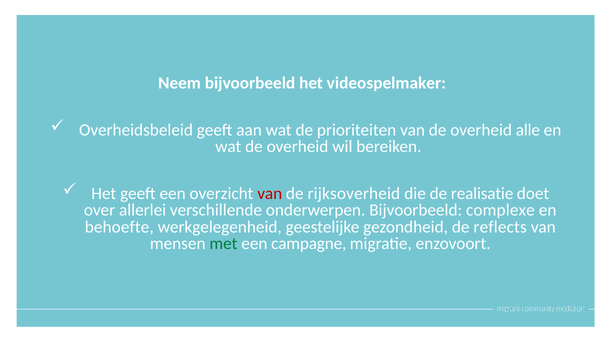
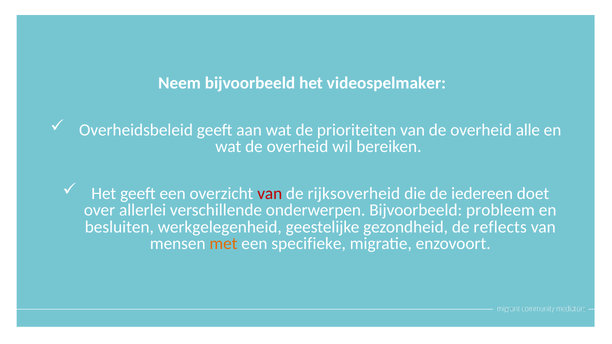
realisatie: realisatie -> iedereen (482, 194)
complexe: complexe -> probleem (500, 210)
behoefte: behoefte -> besluiten (119, 227)
met colour: green -> orange (223, 244)
campagne: campagne -> specifieke (309, 244)
